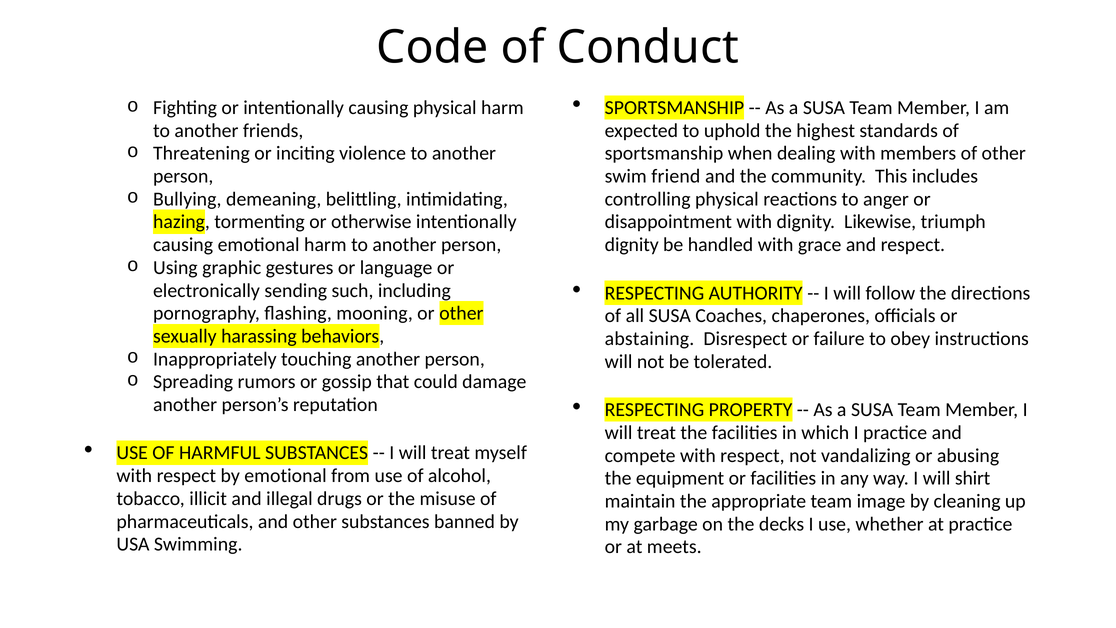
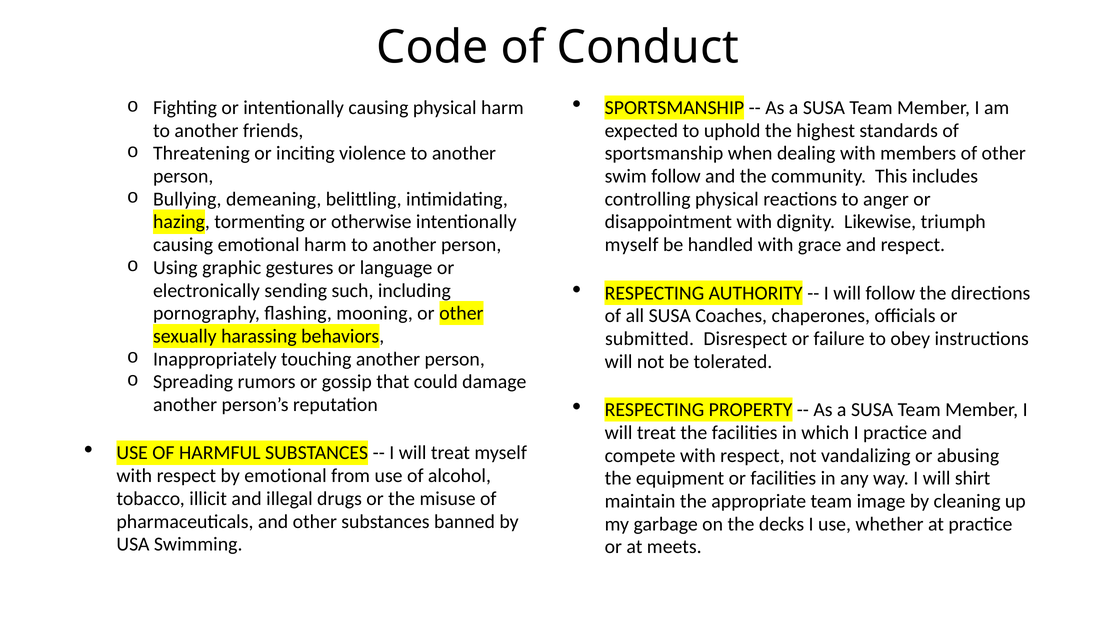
swim friend: friend -> follow (676, 176)
dignity: dignity -> myself (632, 245)
abstaining: abstaining -> submitted (650, 339)
